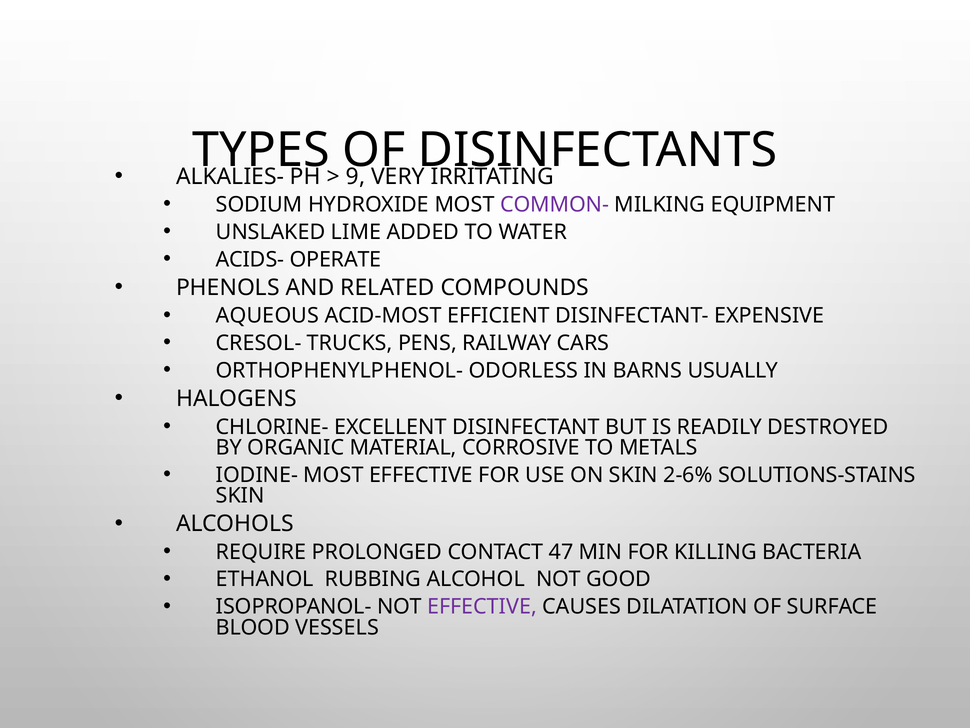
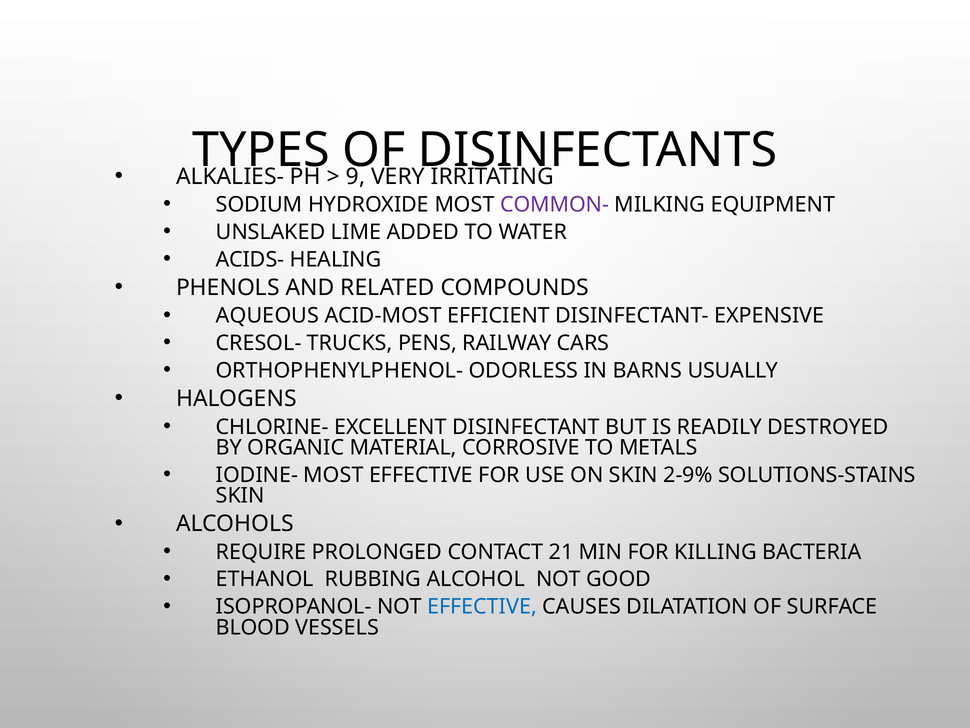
OPERATE: OPERATE -> HEALING (336, 259)
2-6%: 2-6% -> 2-9% (688, 475)
47: 47 -> 21 (561, 552)
EFFECTIVE colour: purple -> blue (482, 606)
